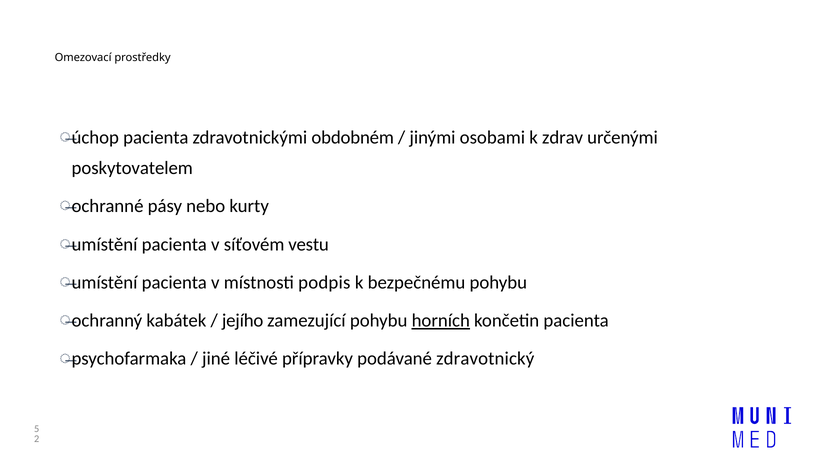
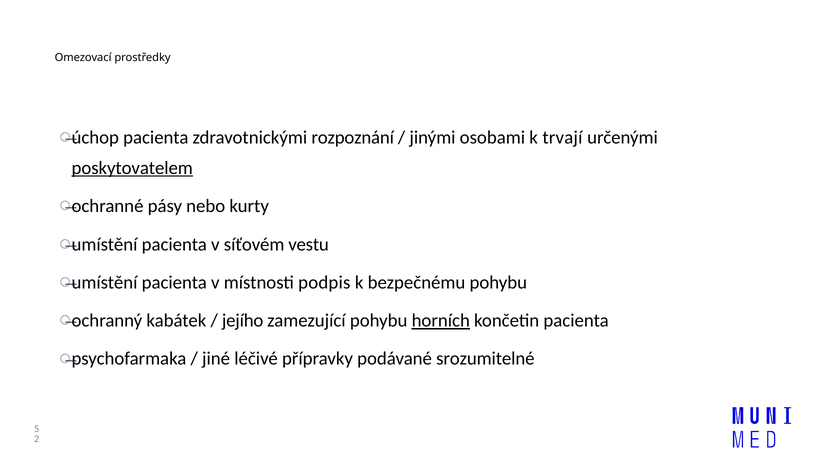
obdobném: obdobném -> rozpoznání (353, 137)
zdrav: zdrav -> trvají (562, 137)
poskytovatelem underline: none -> present (132, 168)
zdravotnický: zdravotnický -> srozumitelné (485, 359)
